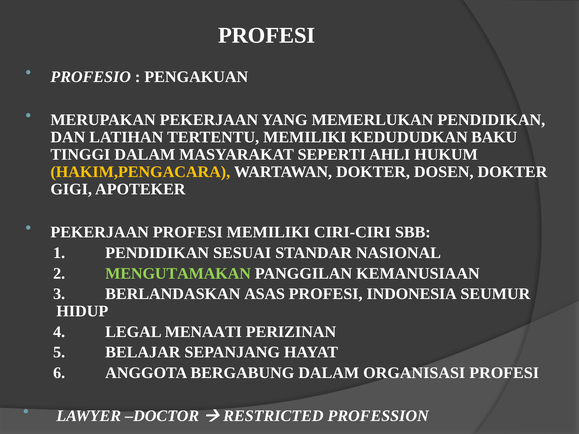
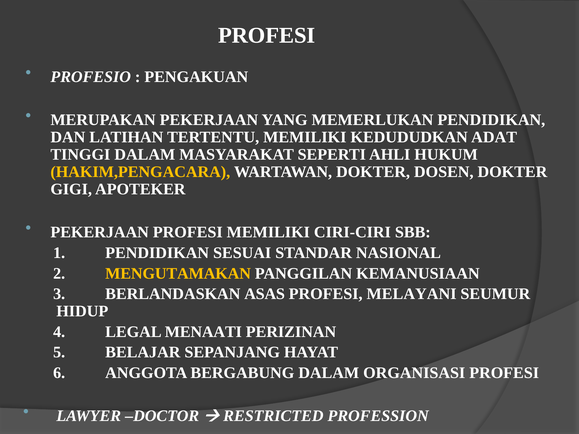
BAKU: BAKU -> ADAT (494, 137)
MENGUTAMAKAN colour: light green -> yellow (178, 274)
INDONESIA: INDONESIA -> MELAYANI (412, 294)
